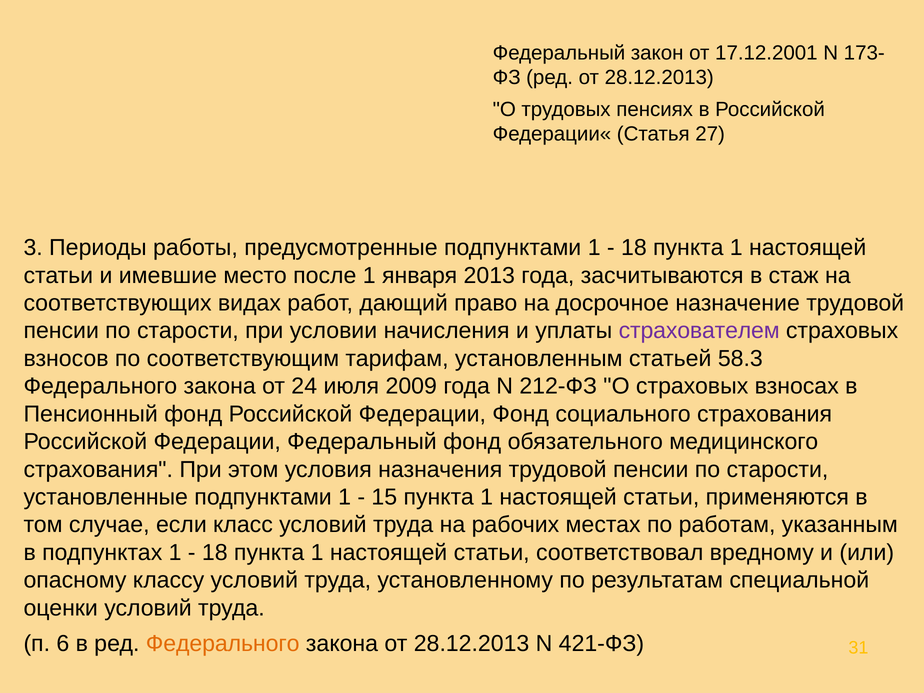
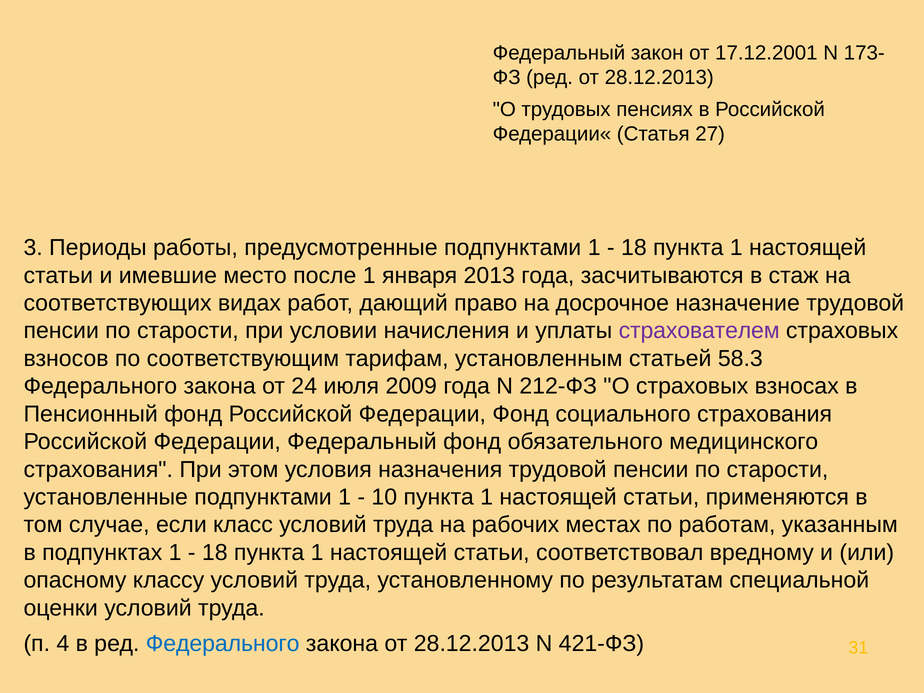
15: 15 -> 10 (384, 497)
6: 6 -> 4 (63, 644)
Федерального colour: orange -> blue (223, 644)
